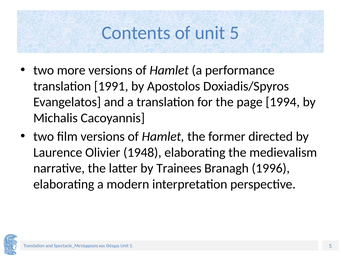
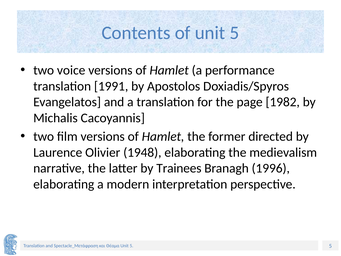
more: more -> voice (71, 70)
1994: 1994 -> 1982 (283, 102)
